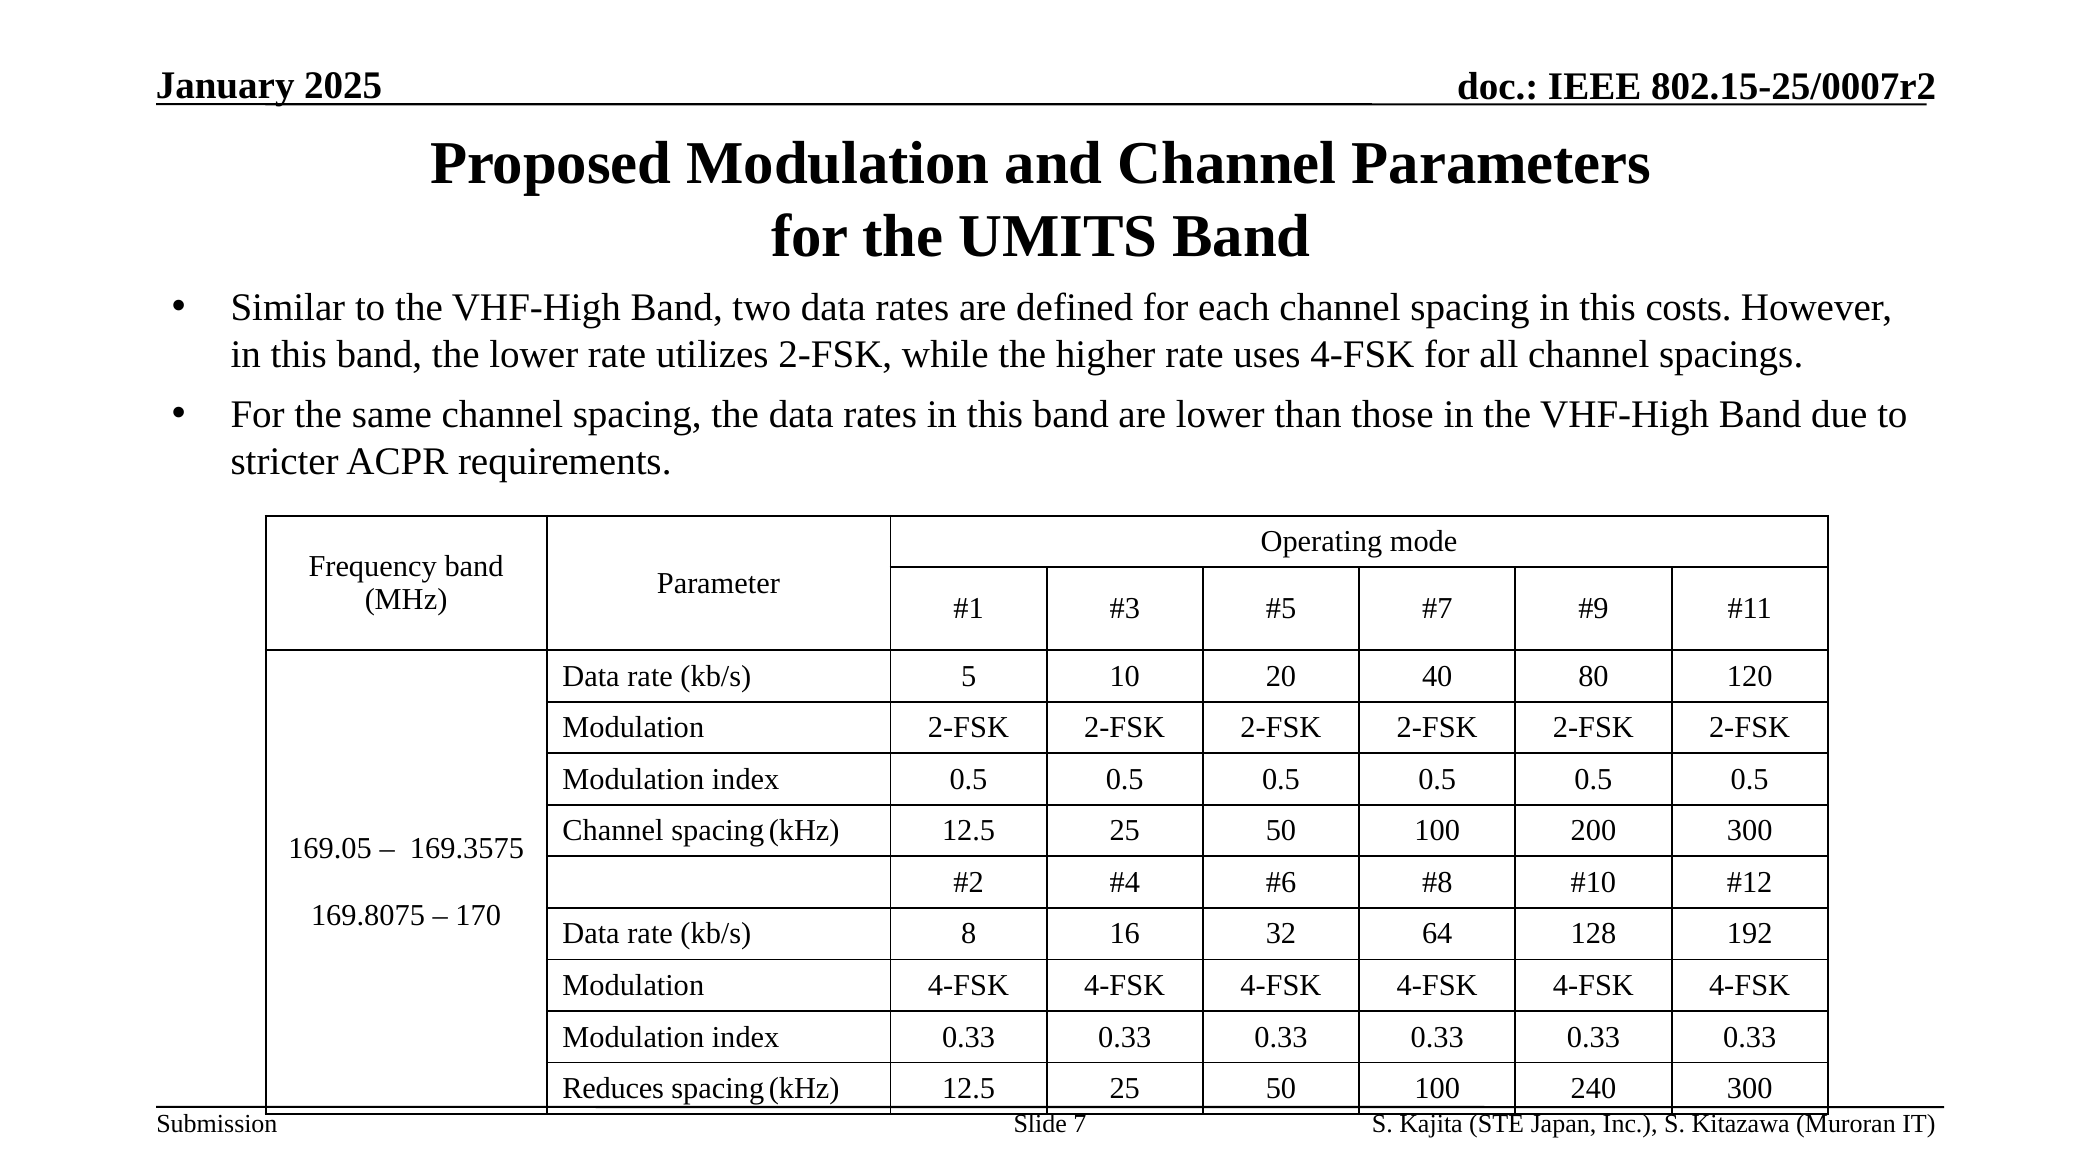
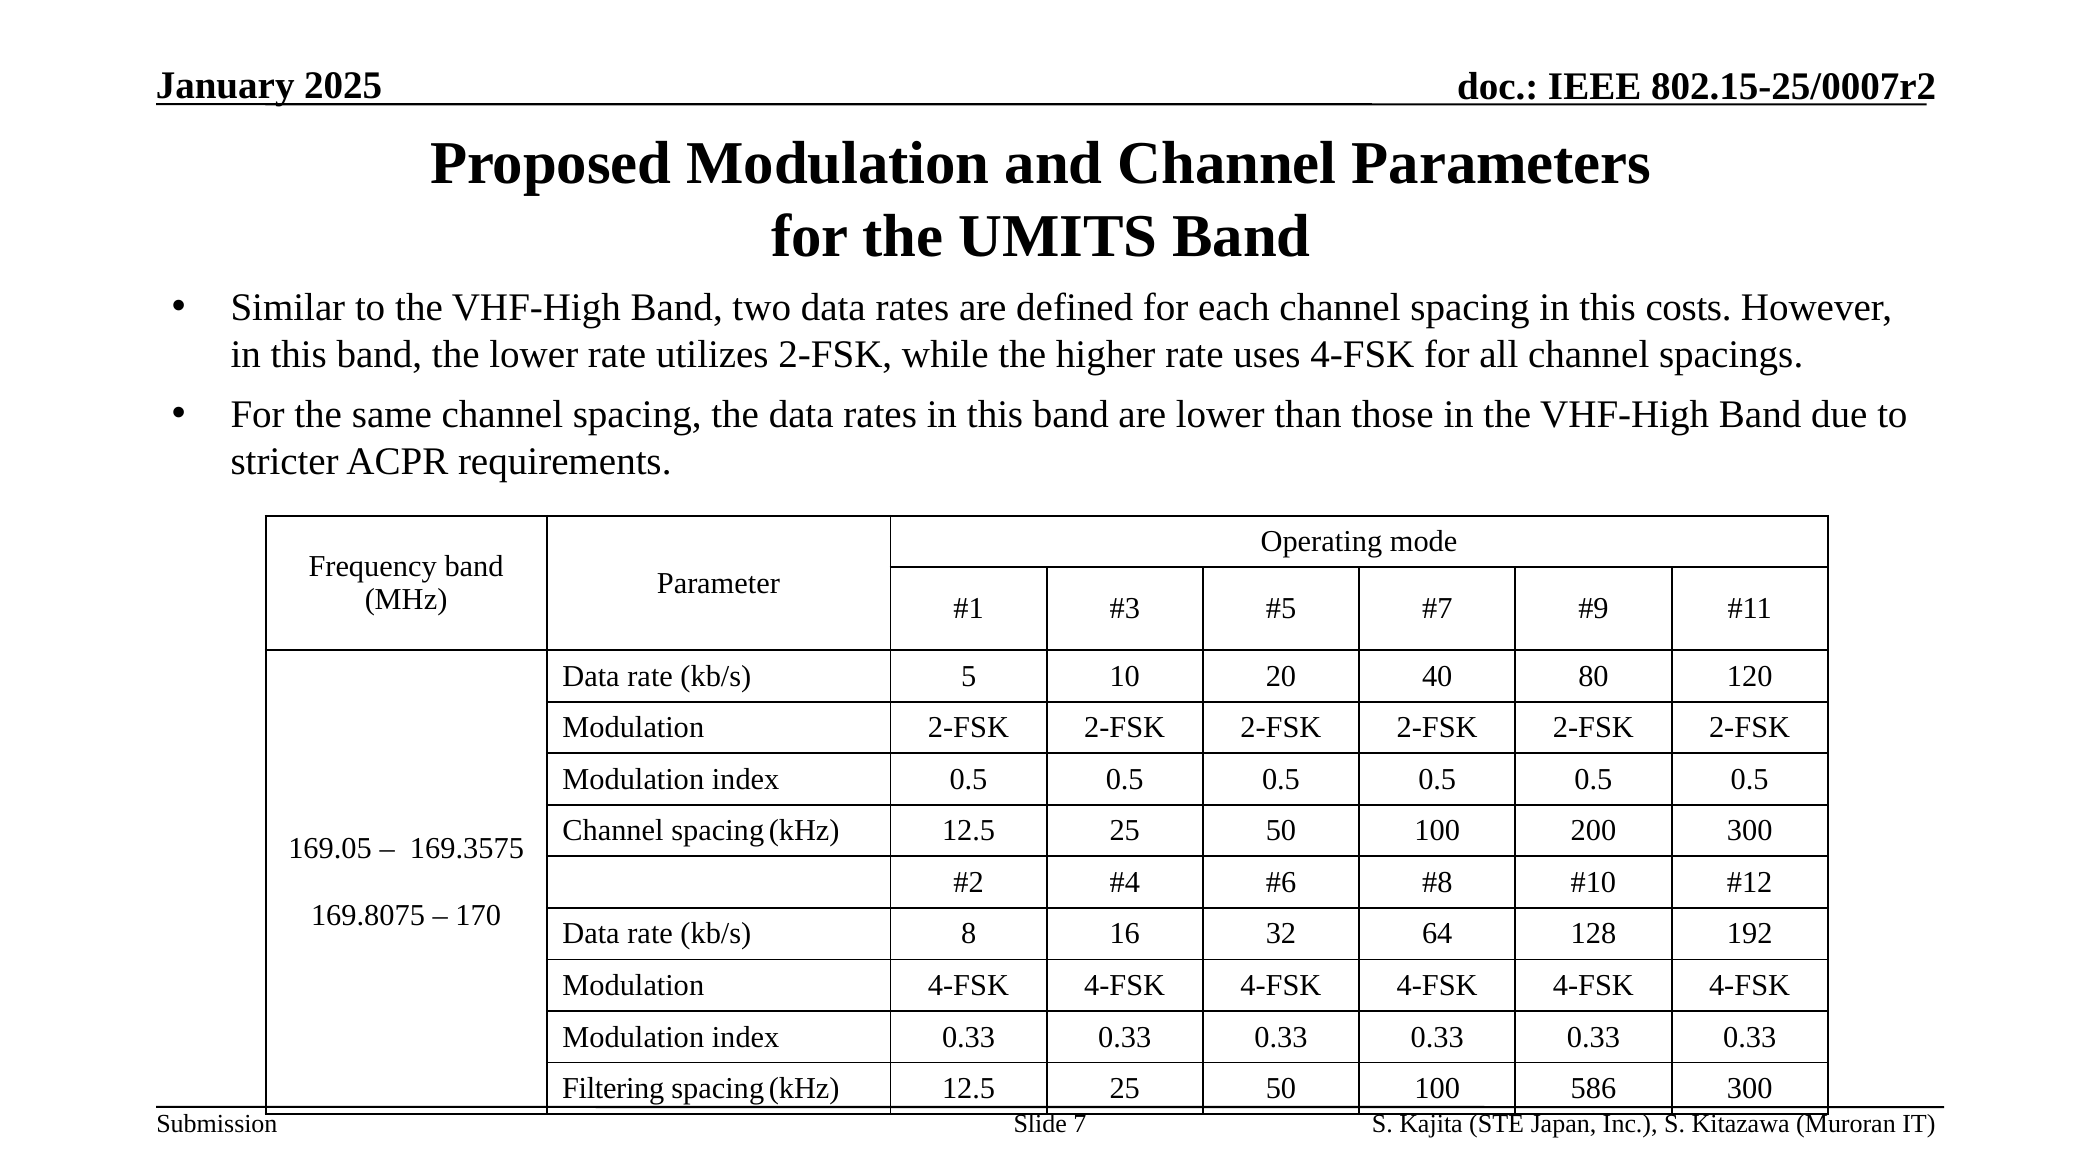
Reduces: Reduces -> Filtering (613, 1088)
240: 240 -> 586 (1594, 1088)
